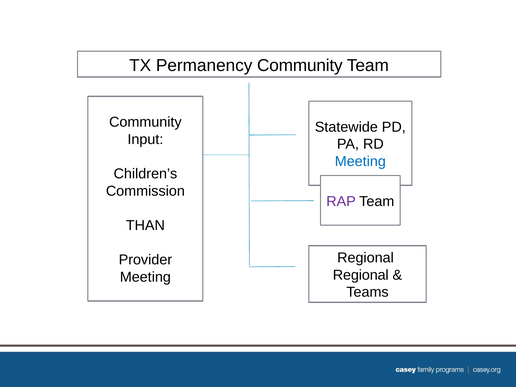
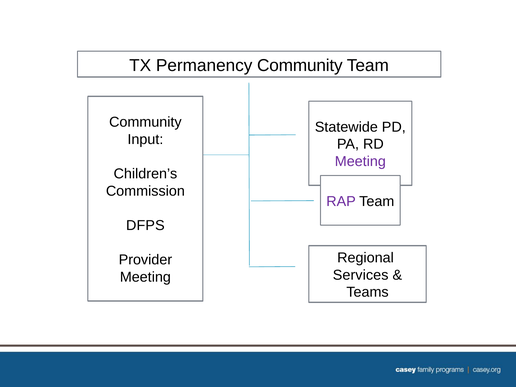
Meeting colour: blue -> purple (360, 161)
THAN: THAN -> DFPS (145, 225)
Regional: Regional -> Services (361, 275)
